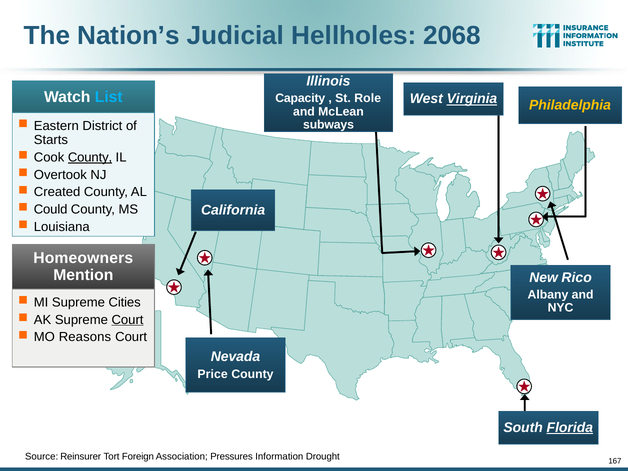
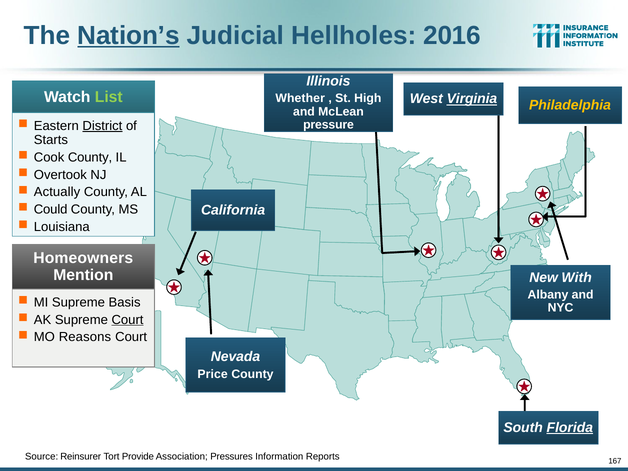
Nation’s underline: none -> present (128, 36)
2068: 2068 -> 2016 (452, 36)
List colour: light blue -> light green (109, 97)
Capacity: Capacity -> Whether (300, 98)
Role: Role -> High (368, 98)
District underline: none -> present (102, 126)
subways: subways -> pressure (329, 125)
County underline: present -> none (90, 157)
Created: Created -> Actually (57, 192)
Rico: Rico -> With (577, 278)
Cities: Cities -> Basis (125, 302)
Foreign: Foreign -> Provide (138, 456)
Drought: Drought -> Reports (323, 456)
